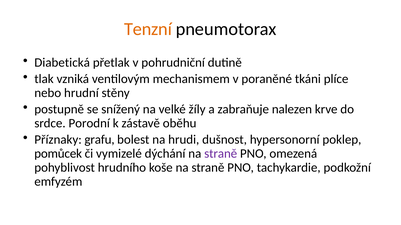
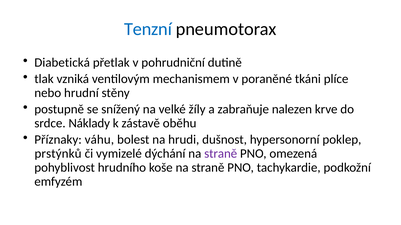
Tenzní colour: orange -> blue (148, 29)
Porodní: Porodní -> Náklady (89, 124)
grafu: grafu -> váhu (99, 140)
pomůcek: pomůcek -> prstýnků (58, 154)
